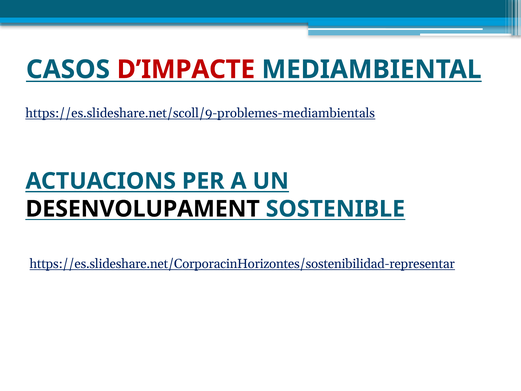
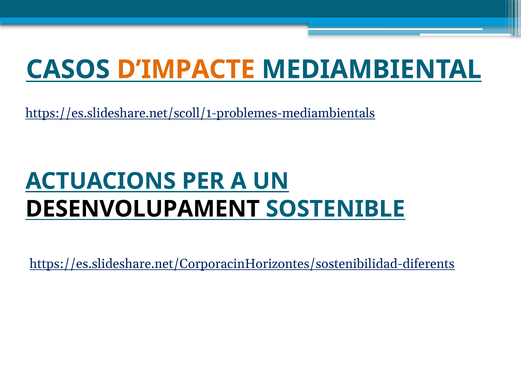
D’IMPACTE colour: red -> orange (186, 69)
https://es.slideshare.net/scoll/9-problemes-mediambientals: https://es.slideshare.net/scoll/9-problemes-mediambientals -> https://es.slideshare.net/scoll/1-problemes-mediambientals (200, 113)
https://es.slideshare.net/CorporacinHorizontes/sostenibilidad-representar: https://es.slideshare.net/CorporacinHorizontes/sostenibilidad-representar -> https://es.slideshare.net/CorporacinHorizontes/sostenibilidad-diferents (242, 264)
